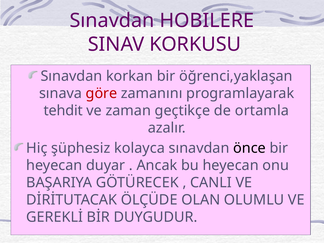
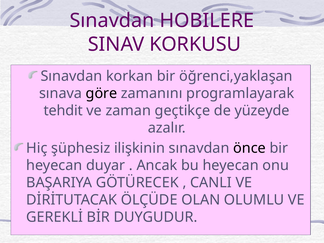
göre colour: red -> black (101, 93)
ortamla: ortamla -> yüzeyde (262, 111)
kolayca: kolayca -> ilişkinin (139, 148)
